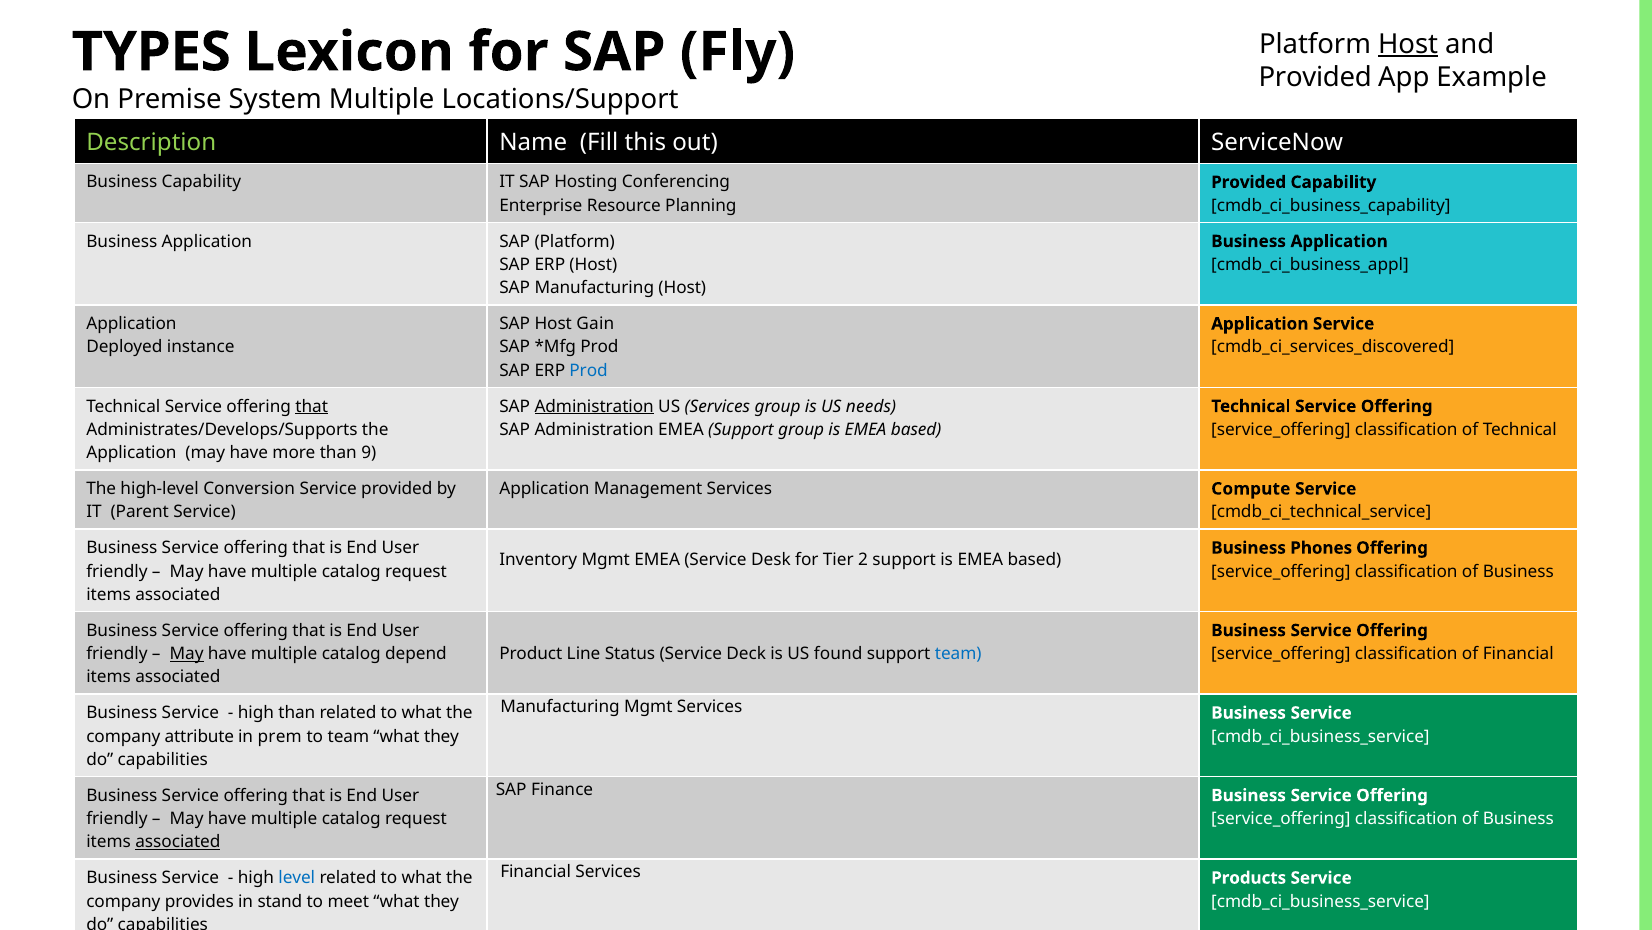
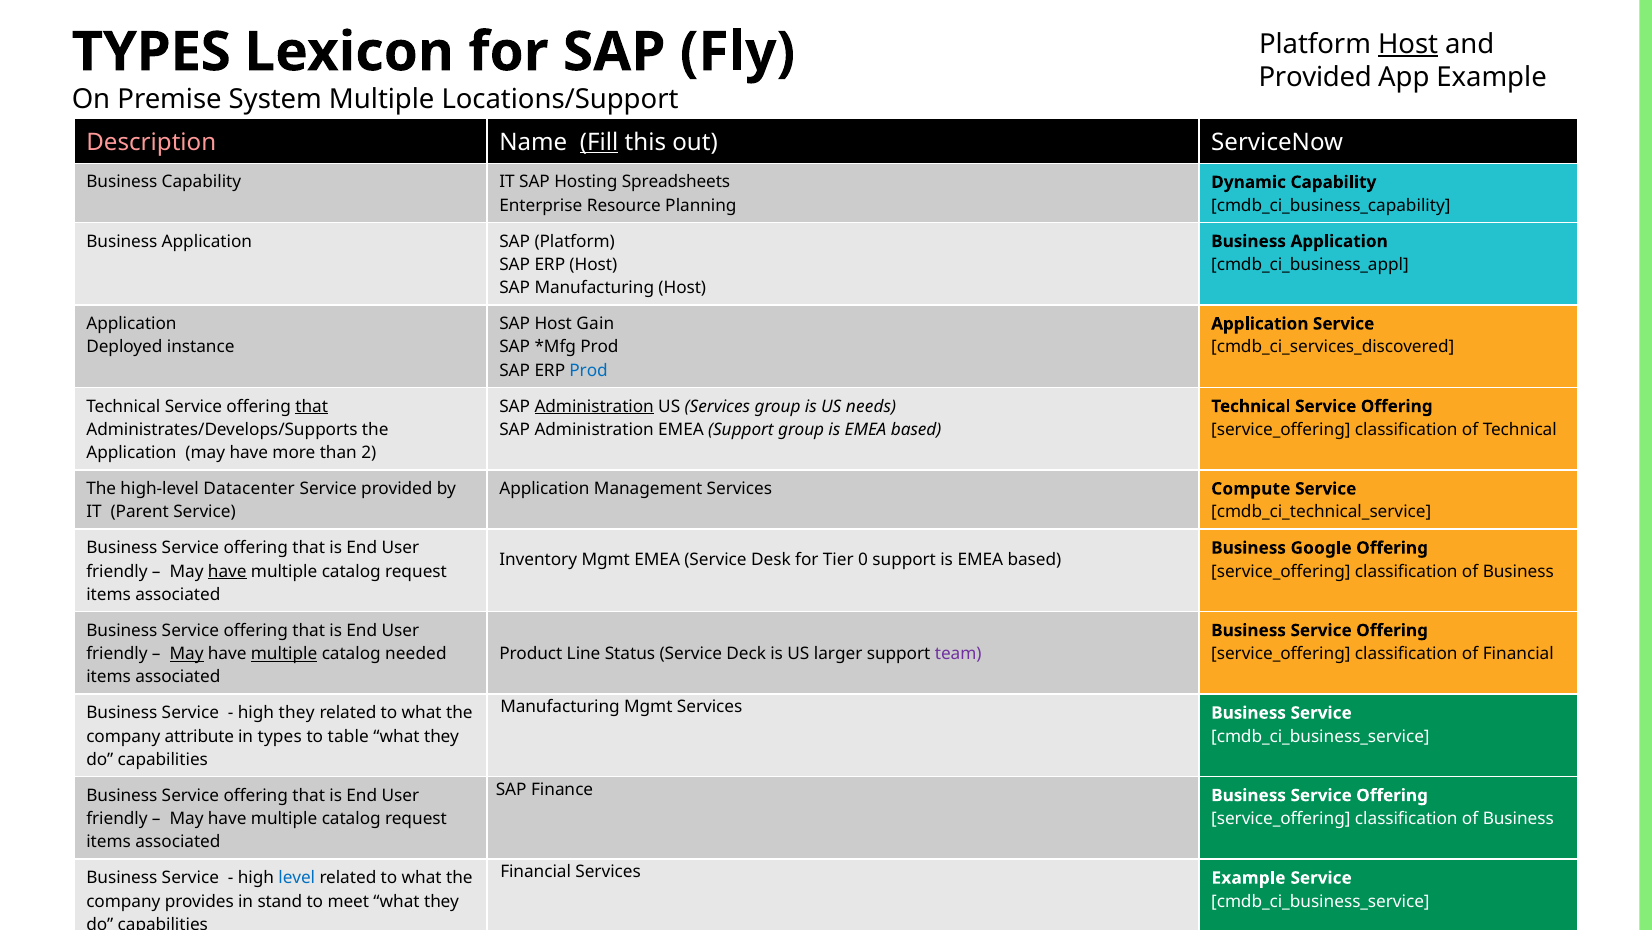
Description colour: light green -> pink (151, 142)
Fill underline: none -> present (599, 142)
Conferencing: Conferencing -> Spreadsheets (676, 182)
Provided: Provided -> Dynamic (1249, 182)
9: 9 -> 2 (369, 453)
Conversion: Conversion -> Datacenter (249, 489)
Phones: Phones -> Google (1321, 548)
2: 2 -> 0 (863, 559)
have underline: none -> present (227, 571)
multiple underline: none -> present (284, 653)
depend: depend -> needed (416, 653)
found: found -> larger (838, 653)
team colour: blue -> purple (958, 653)
high than: than -> they (297, 713)
in prem: prem -> types (280, 736)
to team: team -> table (348, 736)
associated underline: present -> none (178, 842)
Services Products: Products -> Example (1248, 878)
